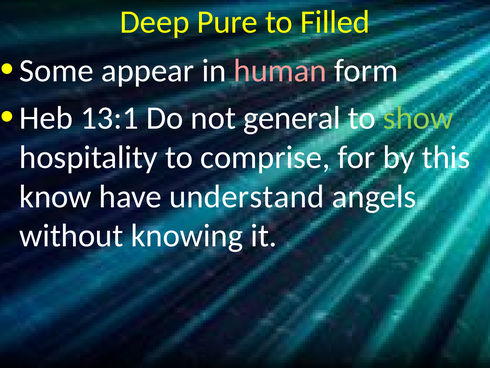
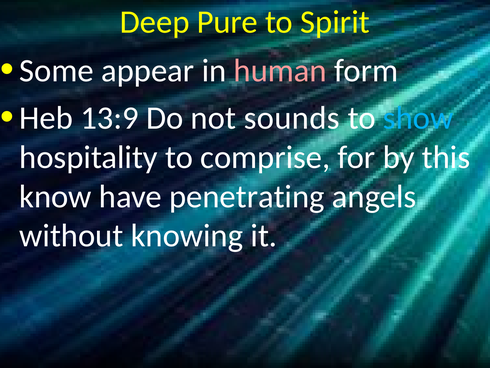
Filled: Filled -> Spirit (335, 22)
13:1: 13:1 -> 13:9 (109, 118)
general: general -> sounds (292, 118)
show colour: light green -> light blue (418, 118)
understand: understand -> penetrating (247, 196)
